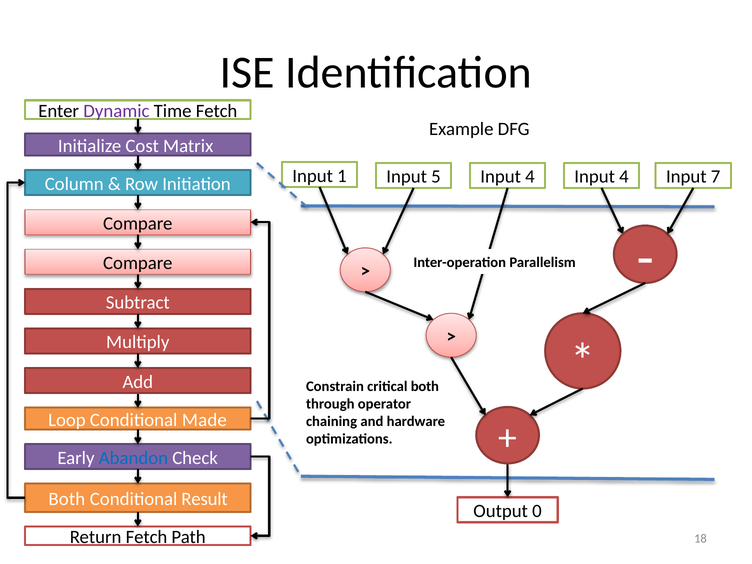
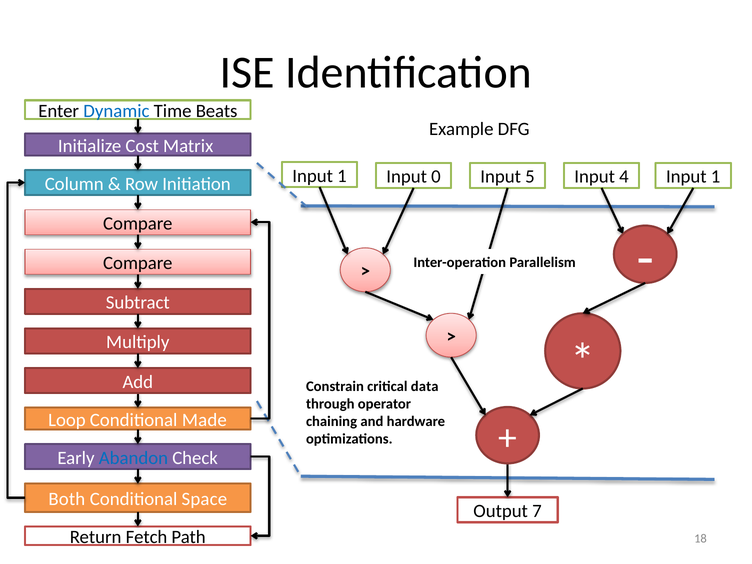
Dynamic colour: purple -> blue (116, 111)
Time Fetch: Fetch -> Beats (217, 111)
5: 5 -> 0 (436, 177)
4: 4 -> 5 (530, 177)
7: 7 -> 1 (716, 177)
critical both: both -> data (425, 386)
Result: Result -> Space (204, 499)
0: 0 -> 7 (537, 511)
